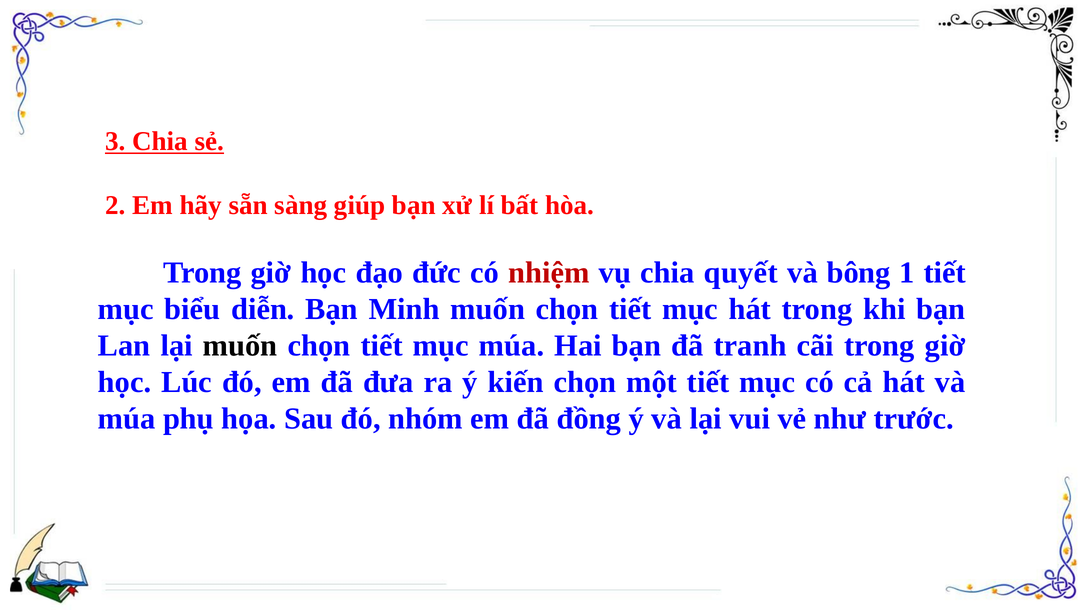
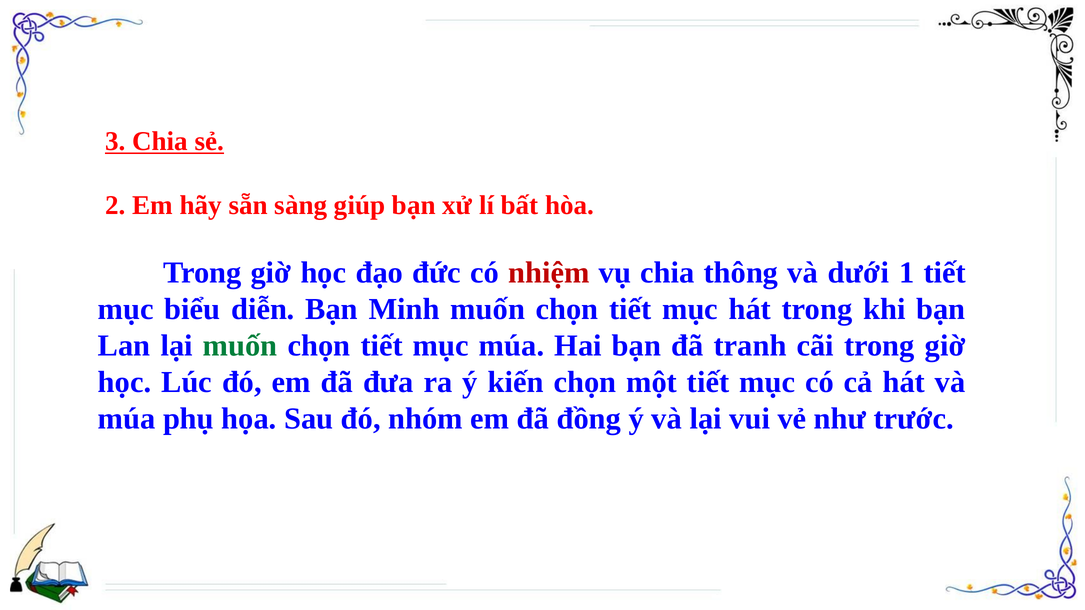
quyết: quyết -> thông (741, 272)
bông: bông -> dưới (858, 272)
muốn colour: black -> green (240, 345)
